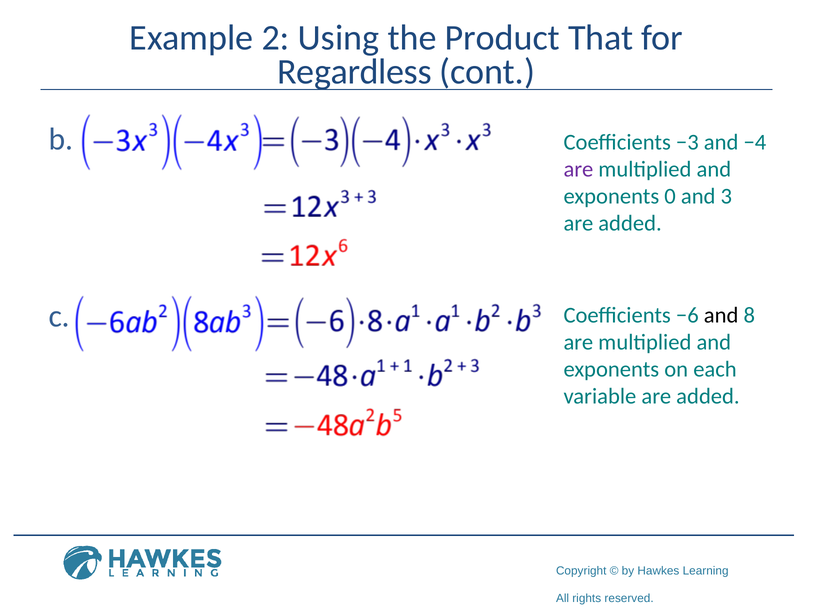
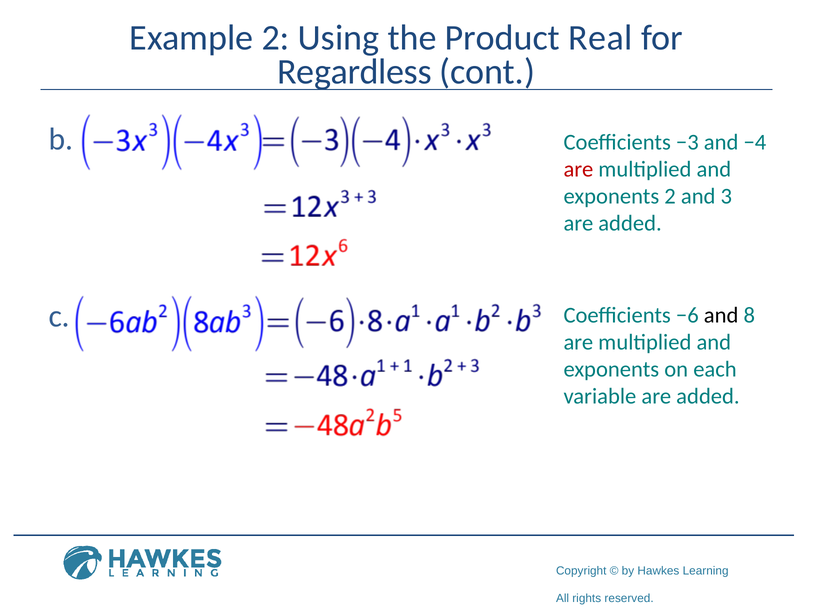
That: That -> Real (600, 38)
are colour: purple -> red (578, 169)
exponents 0: 0 -> 2 (670, 196)
